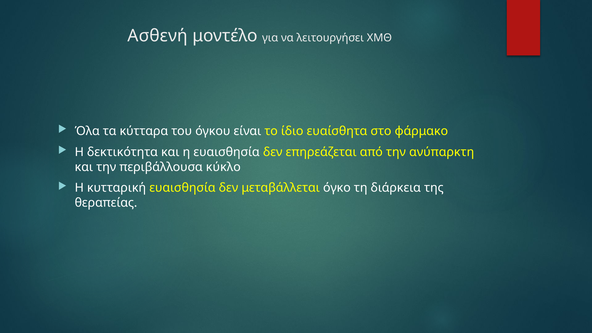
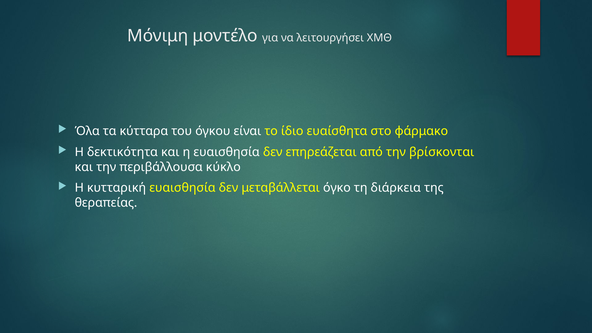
Ασθενή: Ασθενή -> Μόνιμη (158, 36)
ανύπαρκτη: ανύπαρκτη -> βρίσκονται (442, 152)
